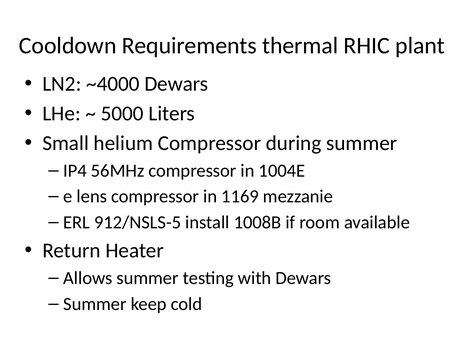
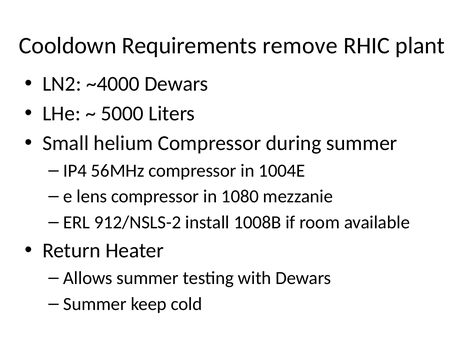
thermal: thermal -> remove (300, 46)
1169: 1169 -> 1080 (240, 197)
912/NSLS-5: 912/NSLS-5 -> 912/NSLS-2 (138, 222)
